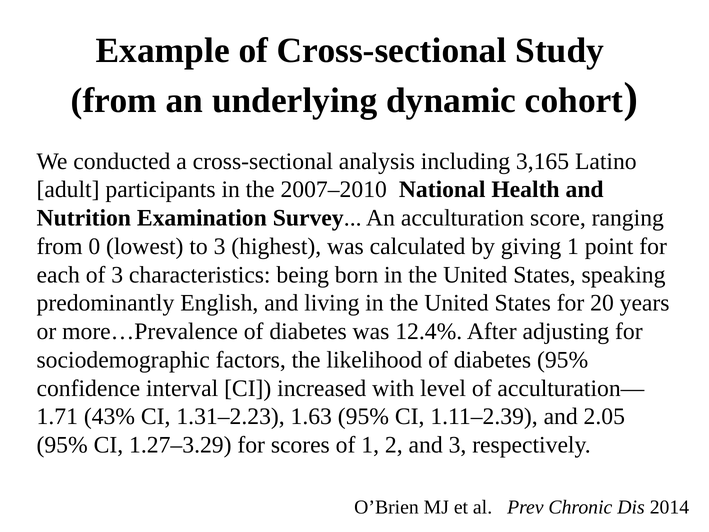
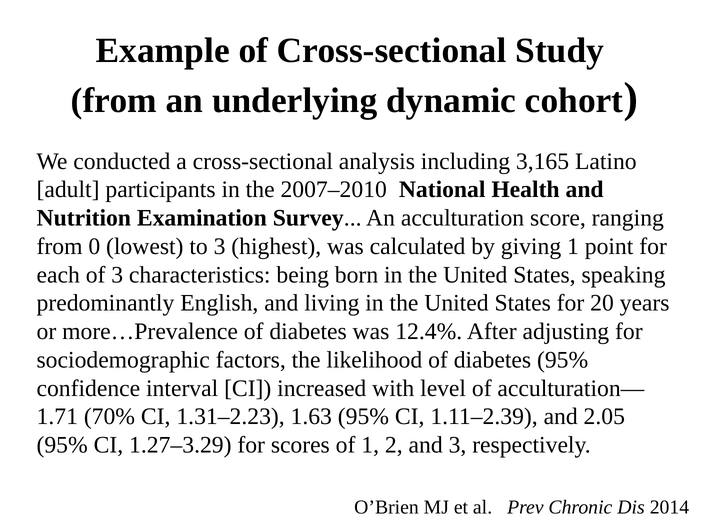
43%: 43% -> 70% (109, 416)
